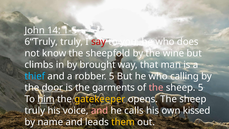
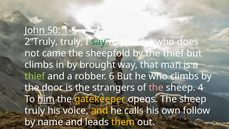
14: 14 -> 50 (54, 30)
6“Truly: 6“Truly -> 2“Truly (41, 42)
say colour: red -> green (99, 42)
know: know -> came (54, 53)
the wine: wine -> thief (173, 53)
thief colour: light blue -> light green (35, 76)
robber 5: 5 -> 6 (112, 76)
who calling: calling -> climbs (184, 76)
door underline: present -> none (52, 88)
garments: garments -> strangers (114, 88)
sheep 5: 5 -> 4 (201, 88)
and colour: pink -> yellow (100, 110)
kissed: kissed -> follow (197, 110)
